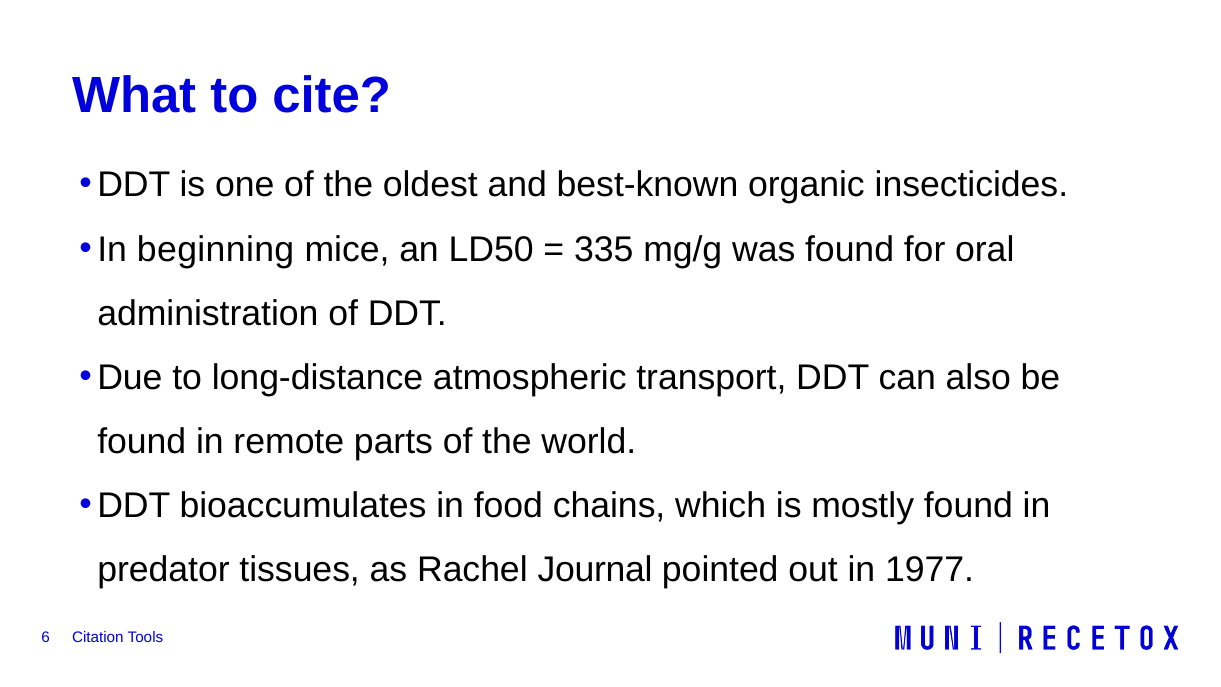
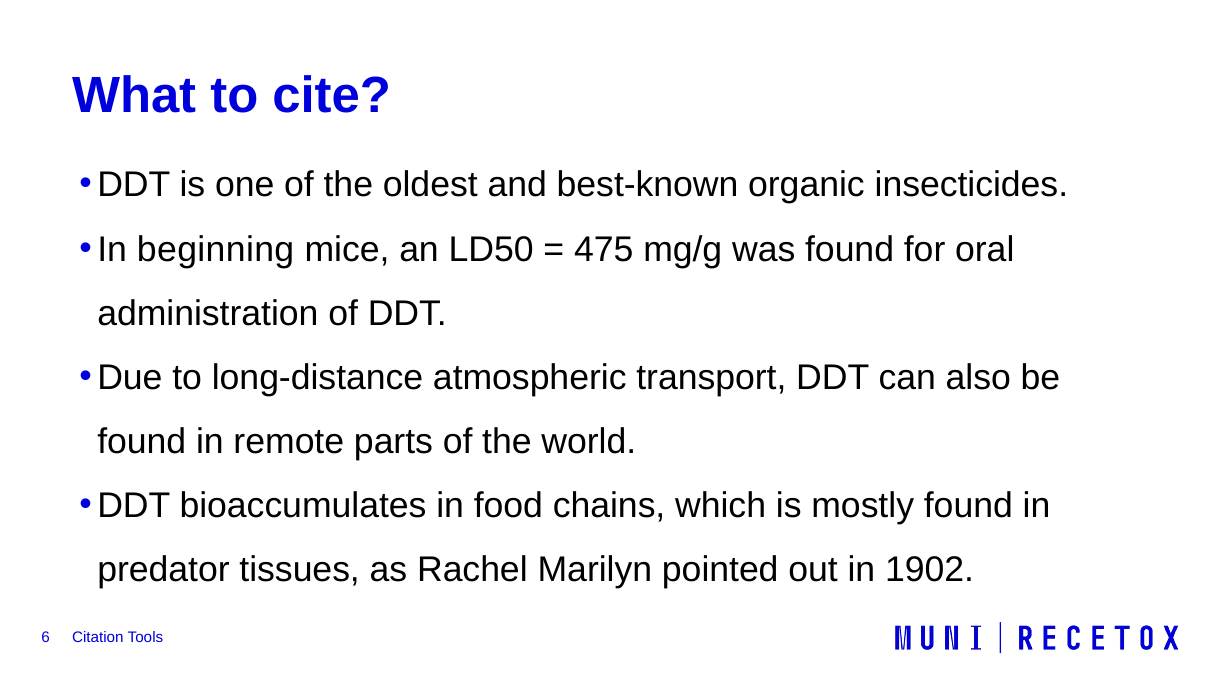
335: 335 -> 475 (604, 249)
Journal: Journal -> Marilyn (595, 570)
1977: 1977 -> 1902 (930, 570)
